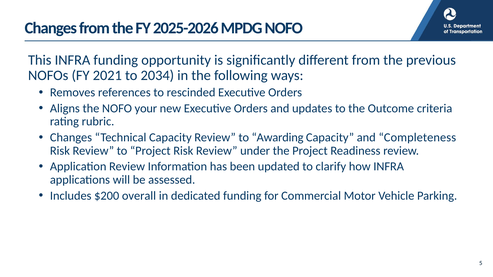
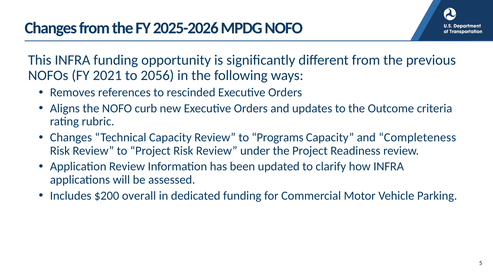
2034: 2034 -> 2056 (157, 76)
your: your -> curb (146, 108)
Awarding: Awarding -> Programs (278, 138)
